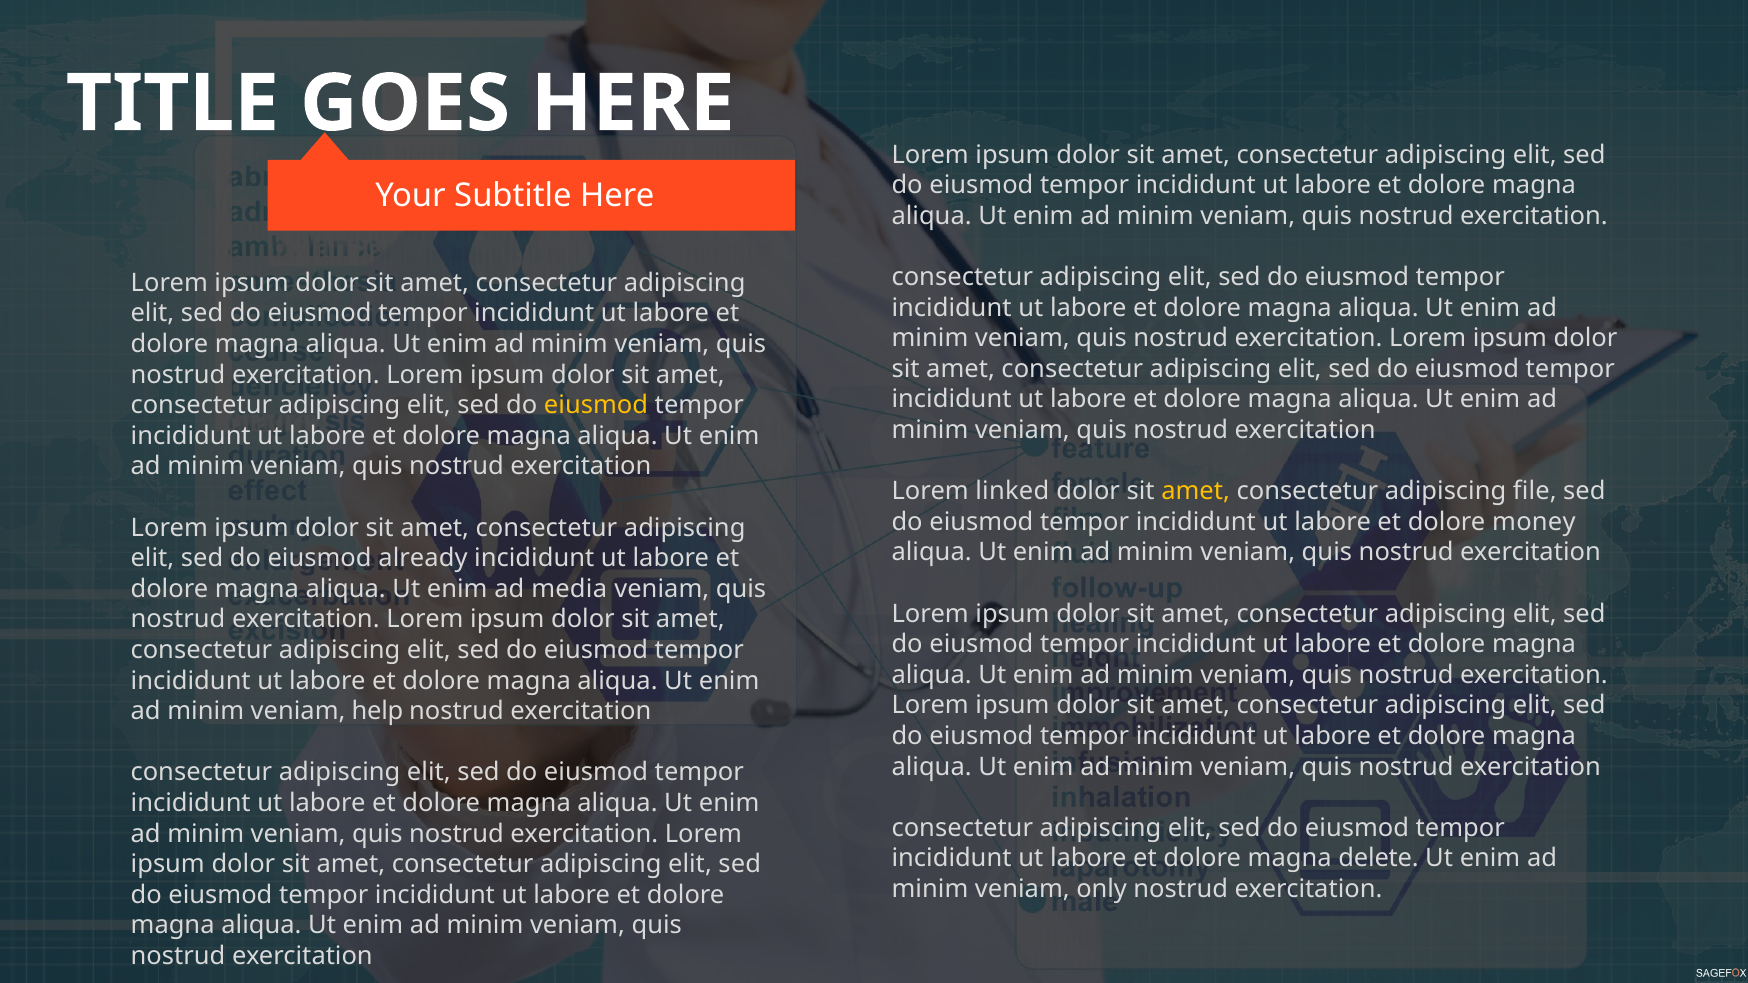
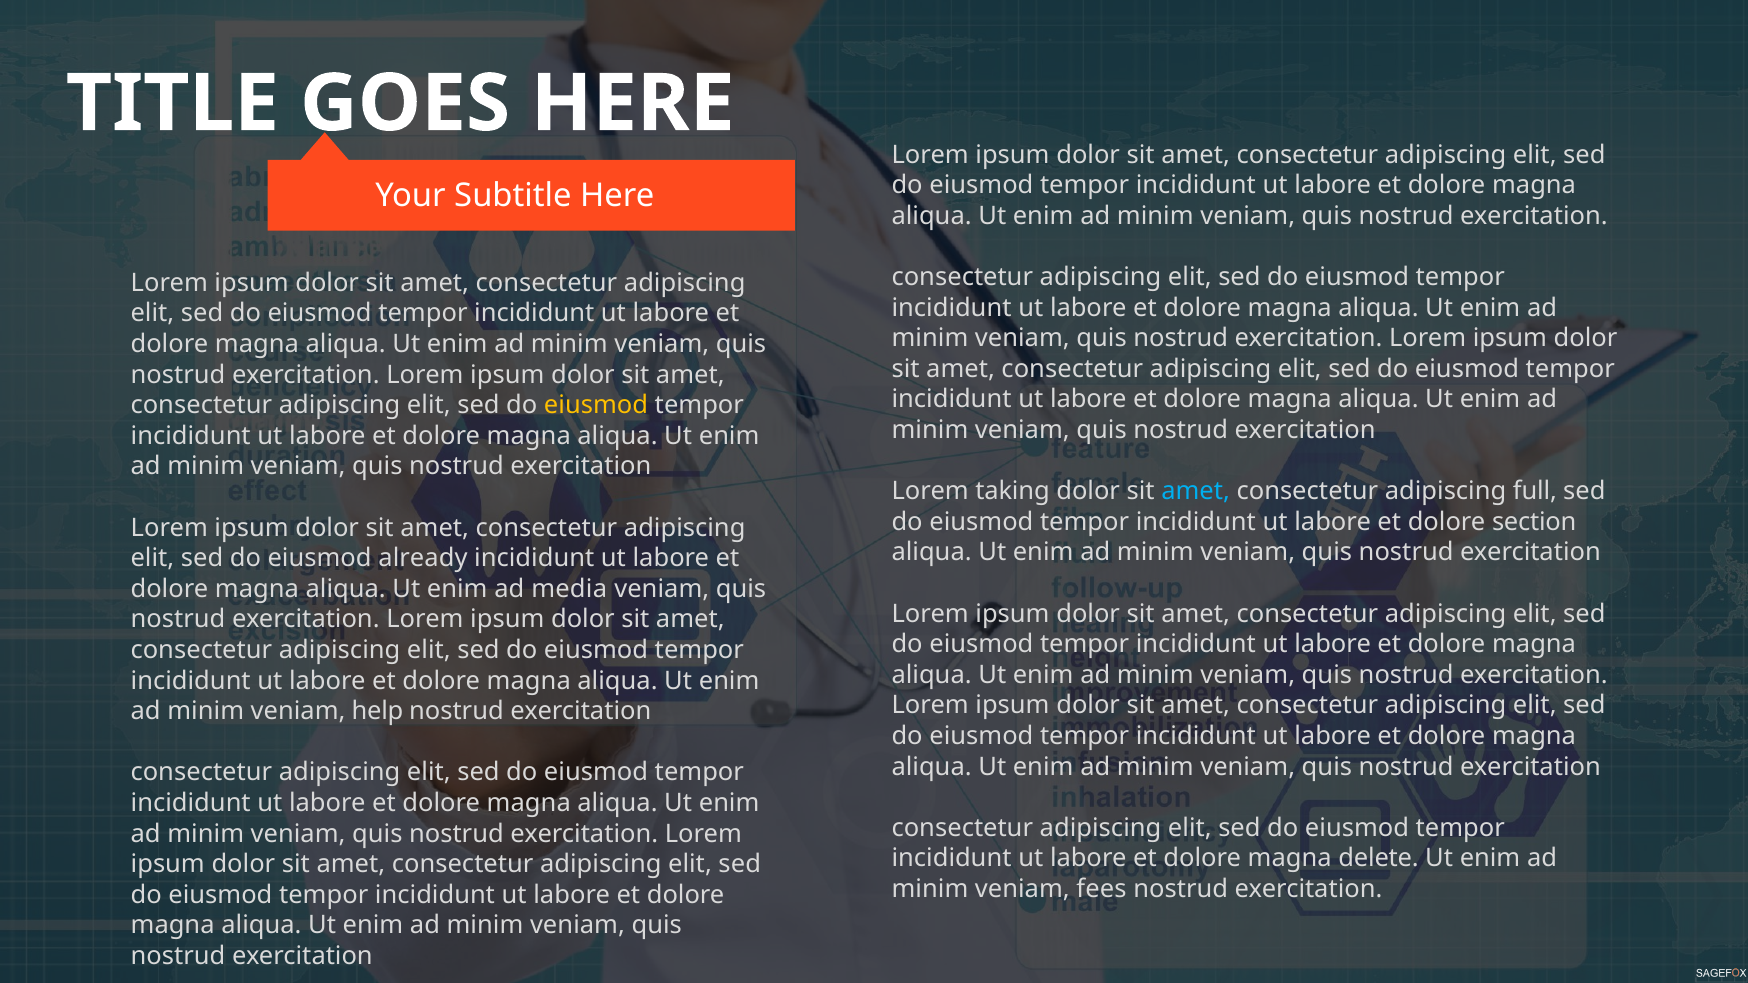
linked: linked -> taking (1012, 491)
amet colour: yellow -> light blue (1196, 491)
file: file -> full (1535, 491)
money: money -> section (1534, 522)
only: only -> fees (1102, 889)
